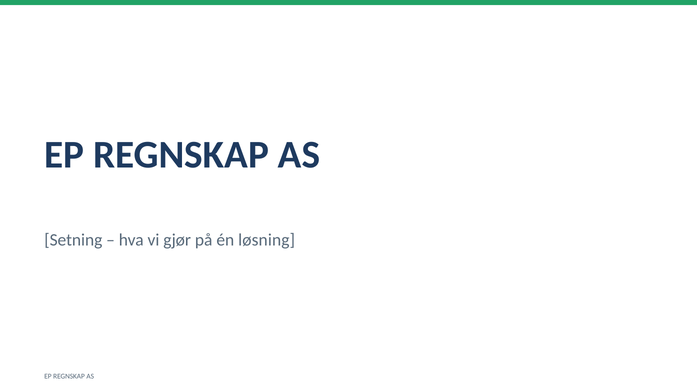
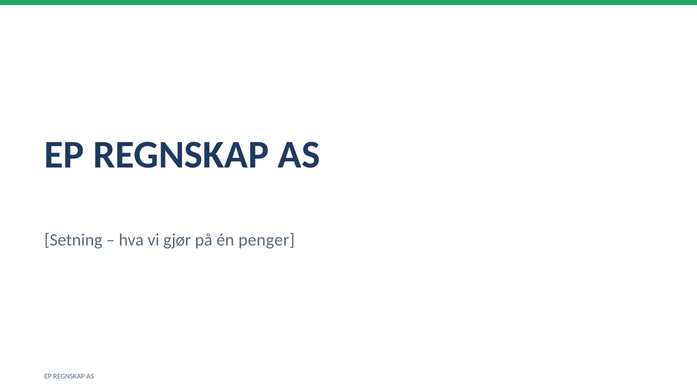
løsning: løsning -> penger (267, 240)
